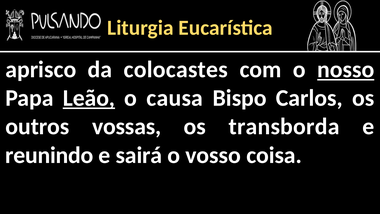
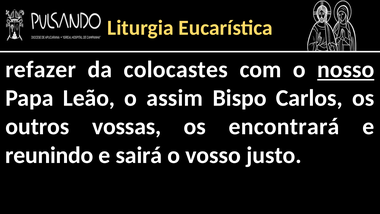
aprisco: aprisco -> refazer (41, 69)
Leão underline: present -> none (89, 98)
causa: causa -> assim (175, 98)
transborda: transborda -> encontrará (284, 126)
coisa: coisa -> justo (274, 155)
